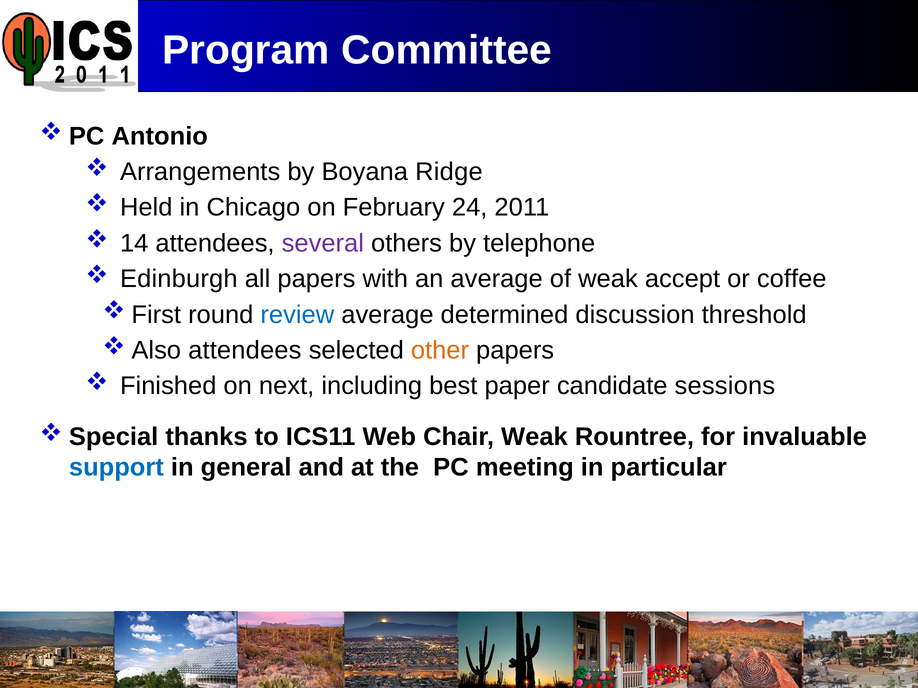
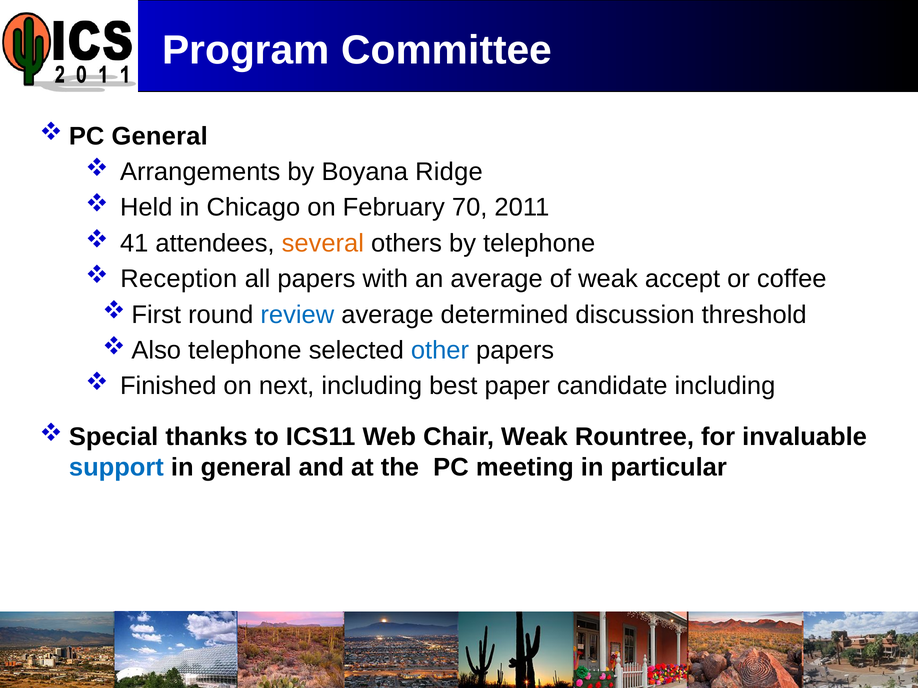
Antonio: Antonio -> General (160, 136)
24: 24 -> 70 (470, 208)
14: 14 -> 41 (134, 243)
several colour: purple -> orange (323, 243)
Edinburgh: Edinburgh -> Reception (179, 279)
attendees: attendees -> telephone (245, 351)
other colour: orange -> blue (440, 351)
candidate sessions: sessions -> including (725, 386)
